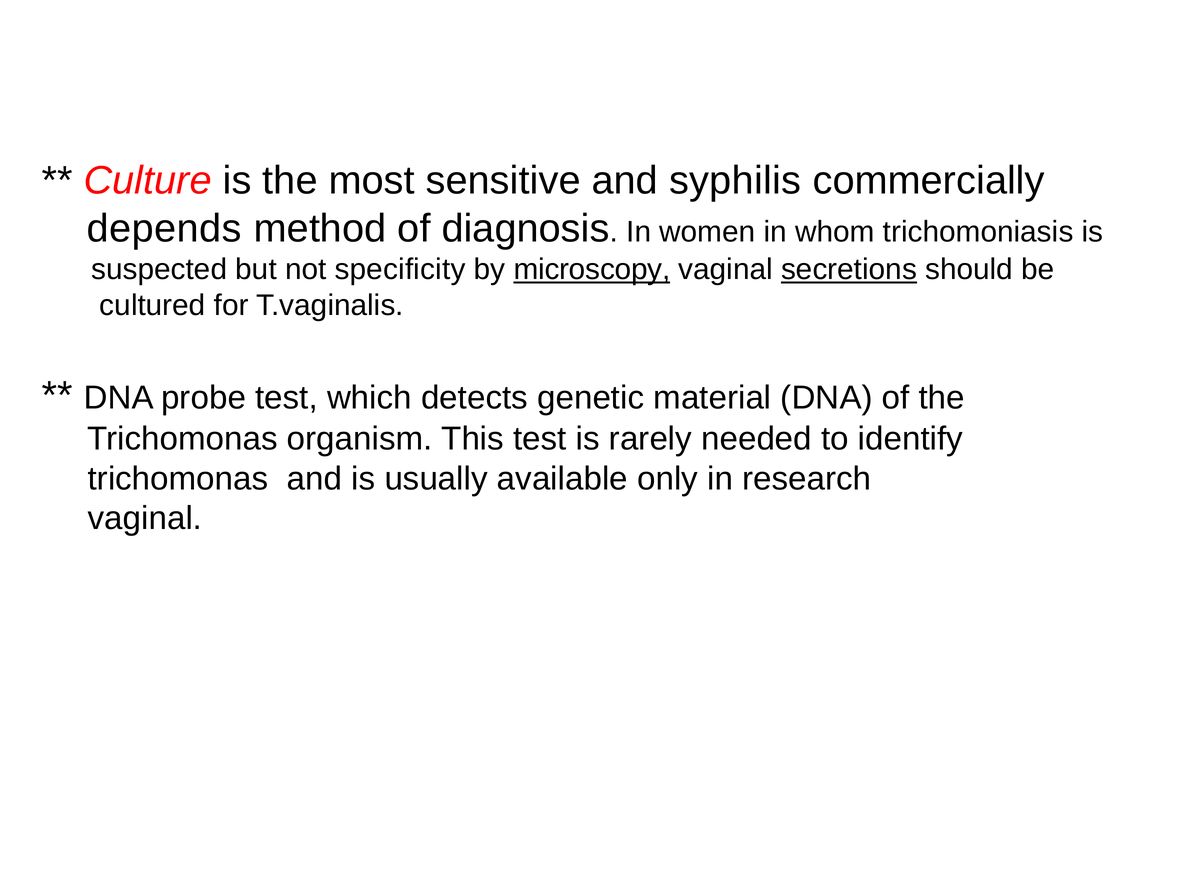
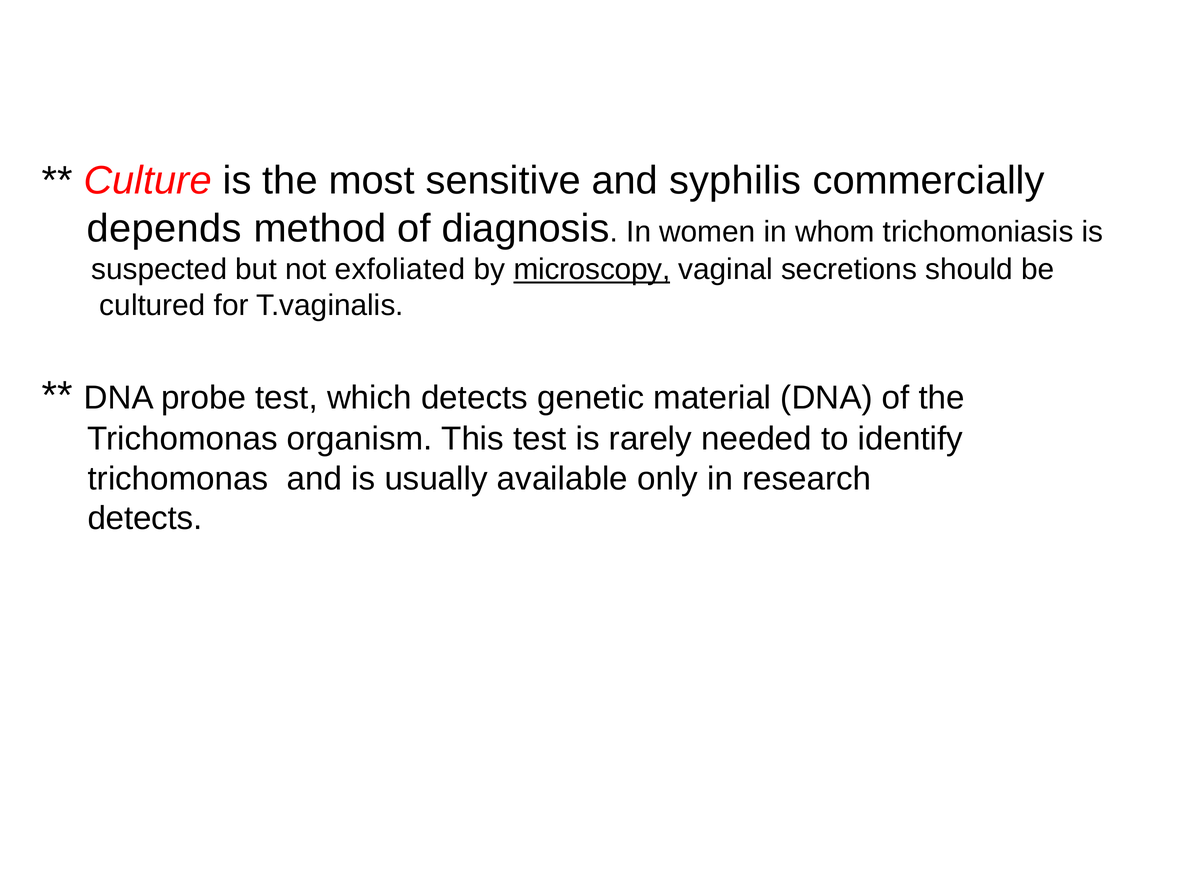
specificity: specificity -> exfoliated (400, 269)
secretions underline: present -> none (849, 269)
vaginal: vaginal -> detects (145, 518)
